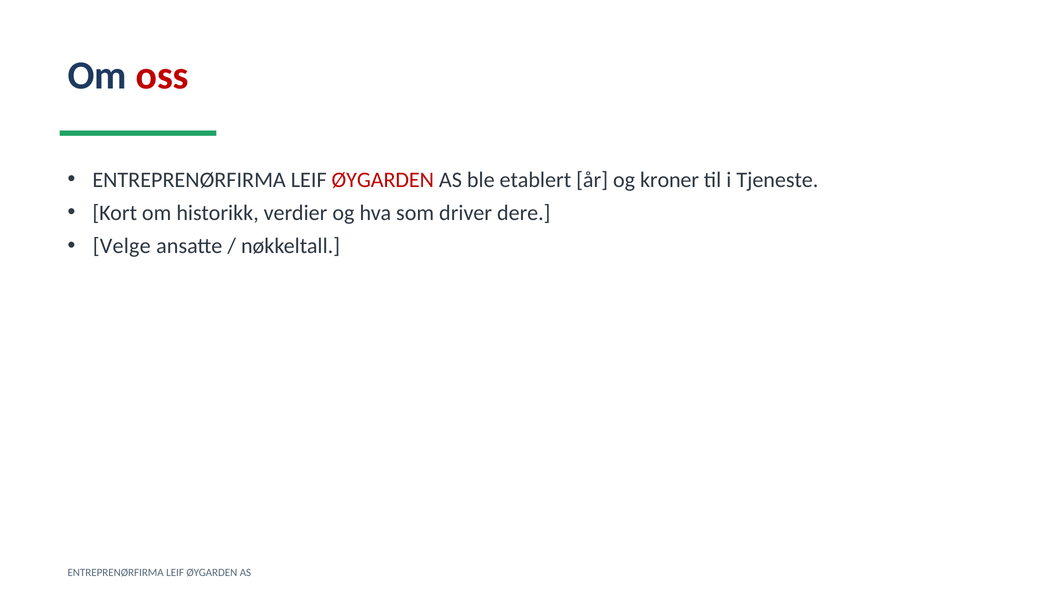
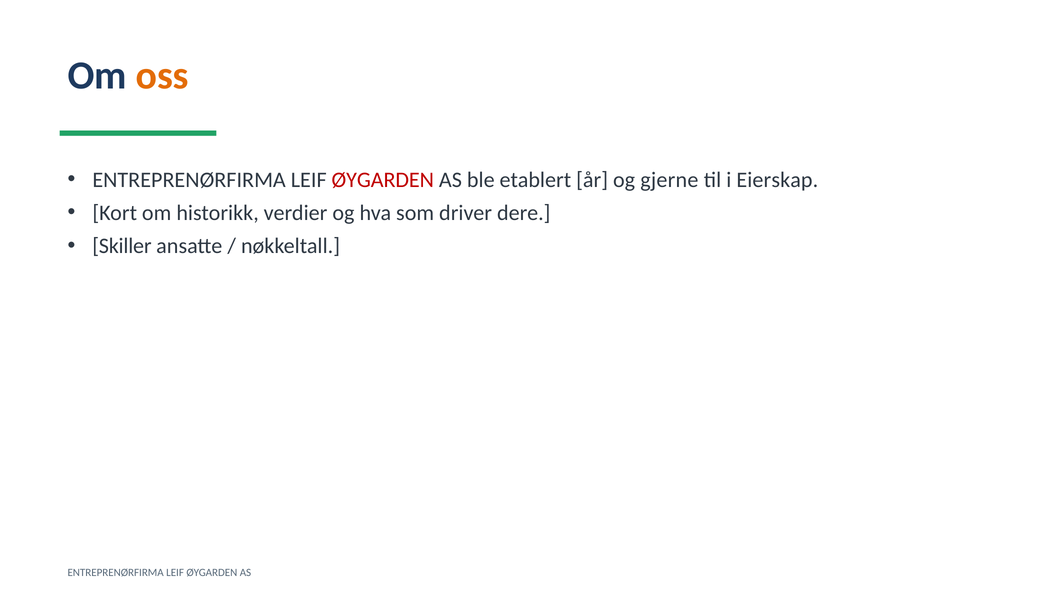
oss colour: red -> orange (162, 76)
kroner: kroner -> gjerne (669, 180)
Tjeneste: Tjeneste -> Eierskap (777, 180)
Velge: Velge -> Skiller (122, 246)
